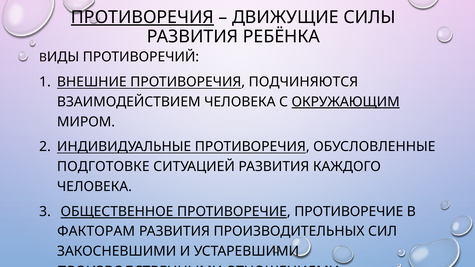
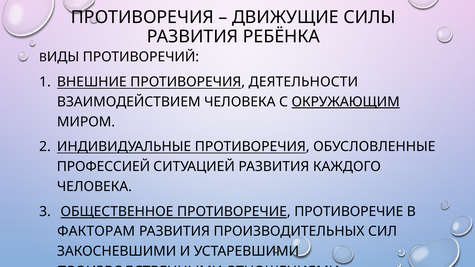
ПРОТИВОРЕЧИЯ underline: present -> none (142, 17)
ПОДЧИНЯЮТСЯ: ПОДЧИНЯЮТСЯ -> ДЕЯТЕЛЬНОСТИ (303, 82)
ПОДГОТОВКЕ: ПОДГОТОВКЕ -> ПРОФЕССИЕЙ (103, 167)
